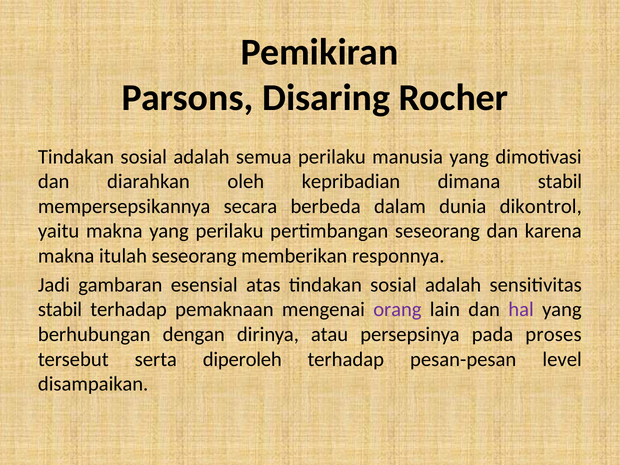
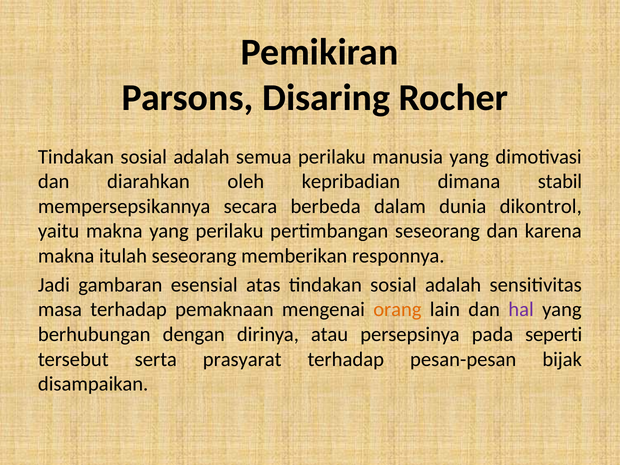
stabil: stabil -> masa (60, 310)
orang colour: purple -> orange (397, 310)
proses: proses -> seperti (554, 334)
diperoleh: diperoleh -> prasyarat (242, 359)
level: level -> bijak (562, 359)
